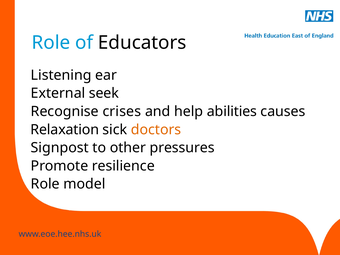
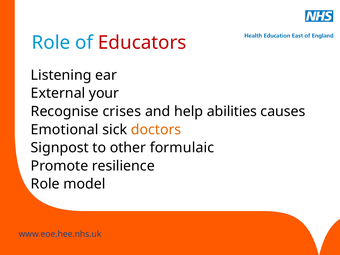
Educators colour: black -> red (142, 43)
seek: seek -> your (104, 93)
Relaxation: Relaxation -> Emotional (65, 130)
pressures: pressures -> formulaic (182, 148)
